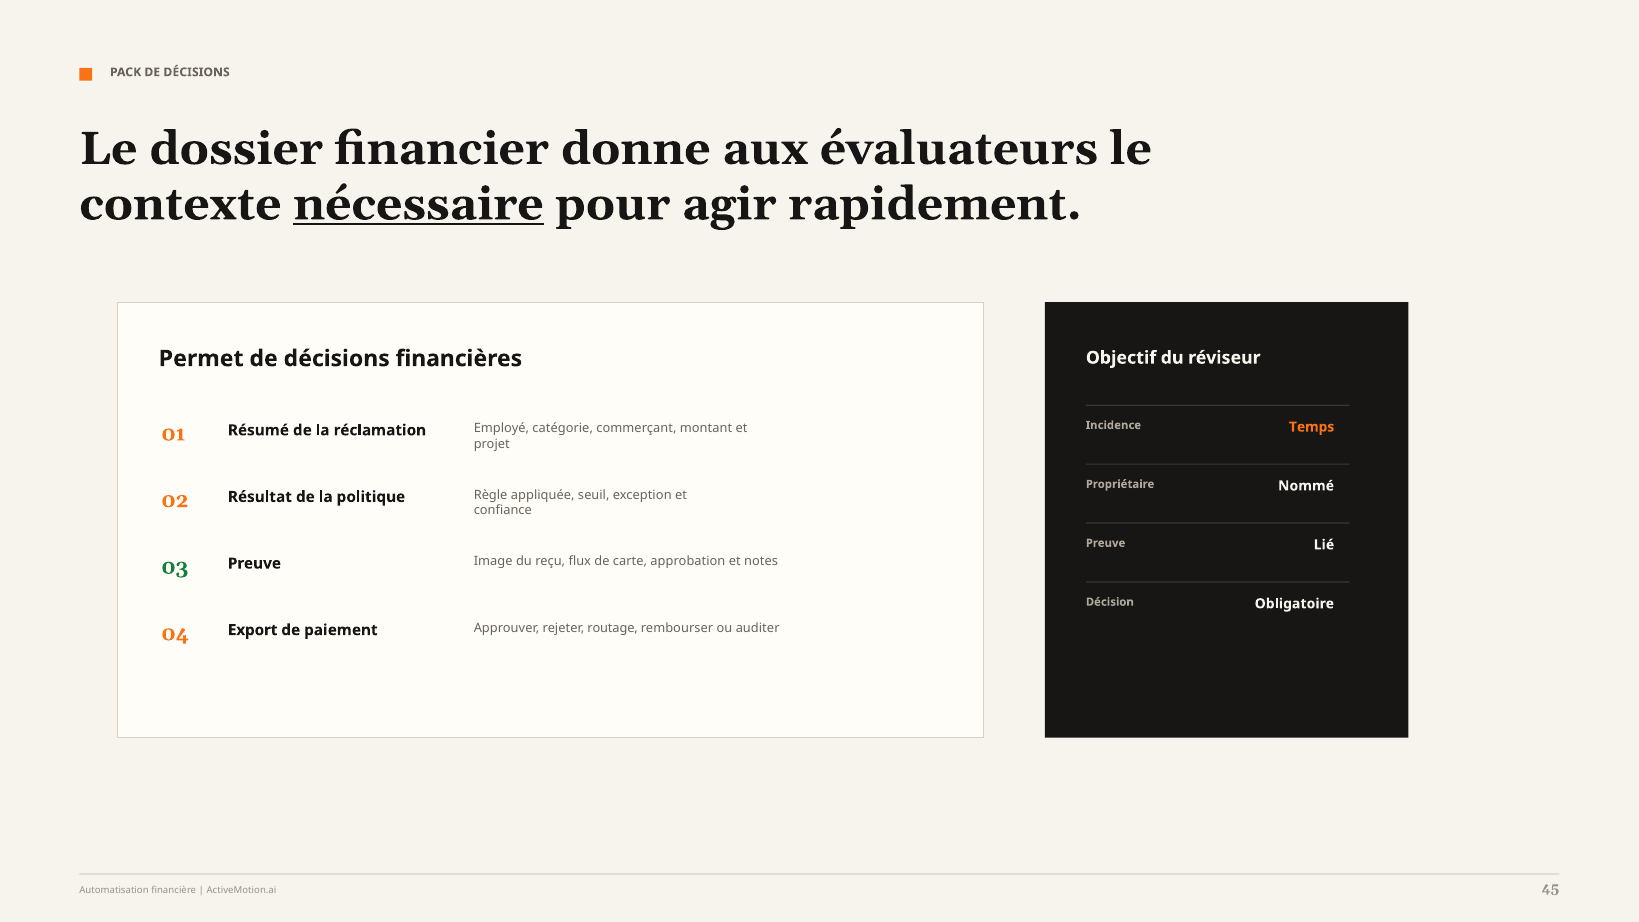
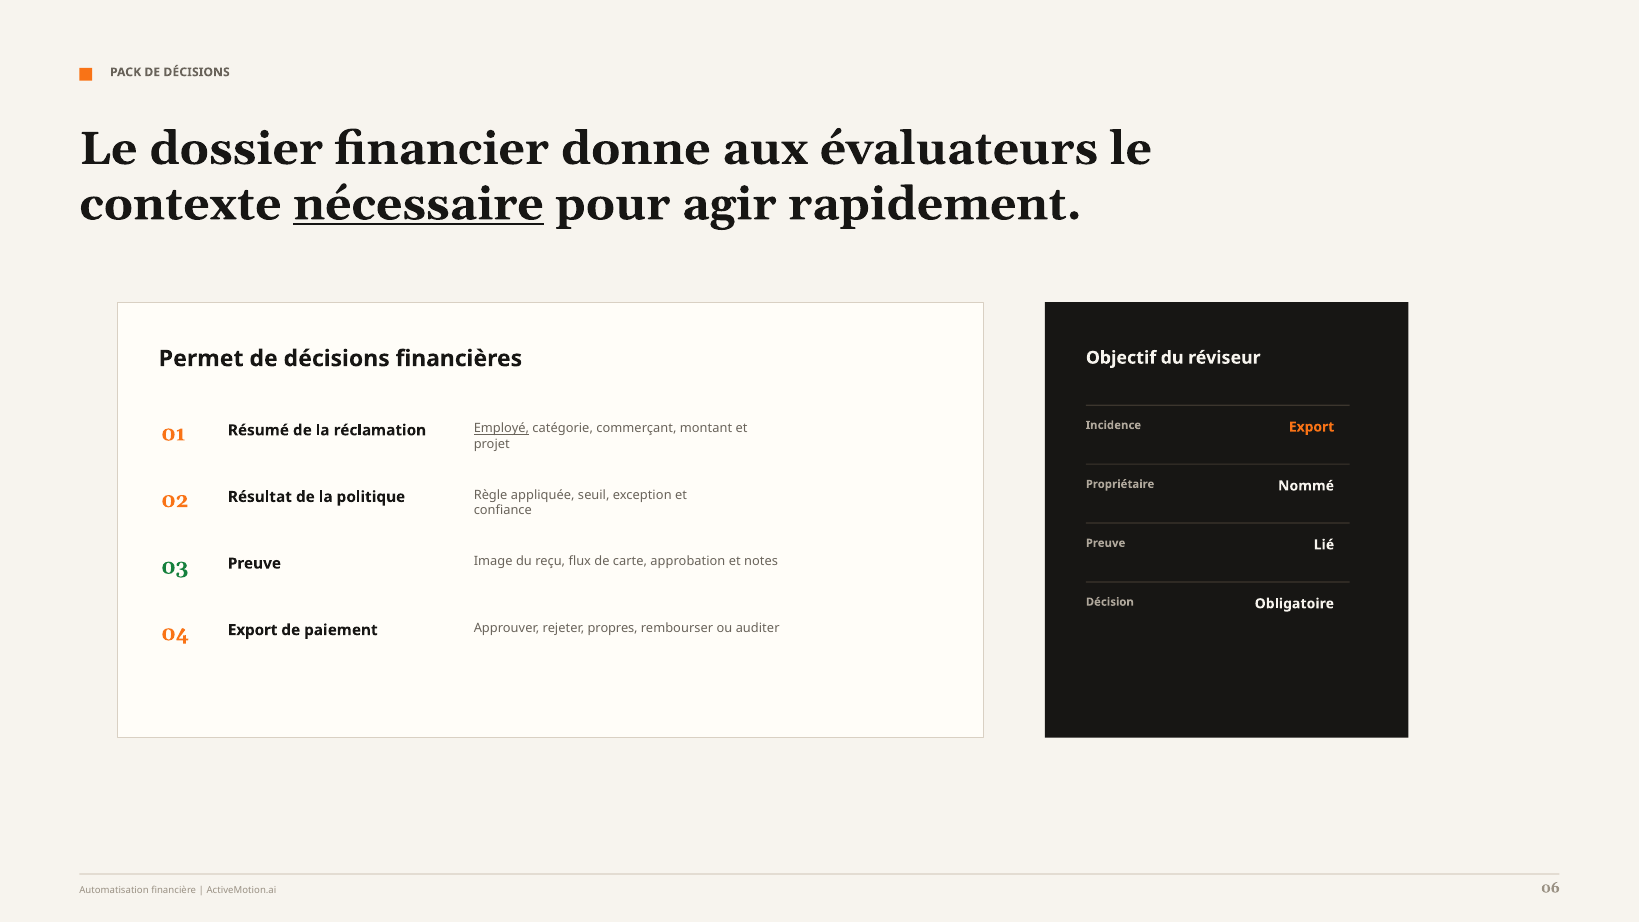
Incidence Temps: Temps -> Export (1312, 427)
Employé underline: none -> present (501, 429)
routage: routage -> propres (613, 628)
45: 45 -> 06 (1550, 888)
